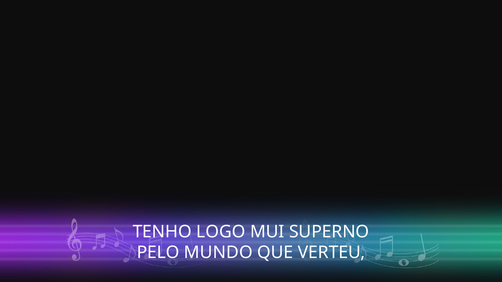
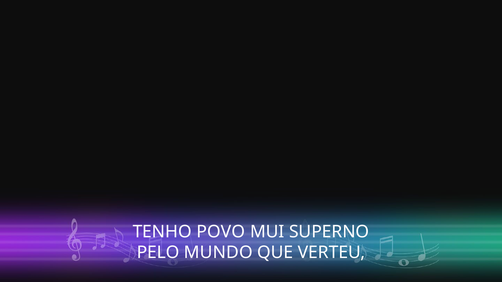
LOGO: LOGO -> POVO (221, 232)
